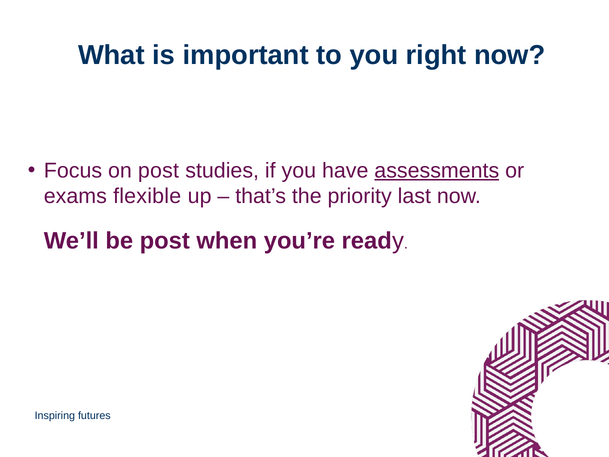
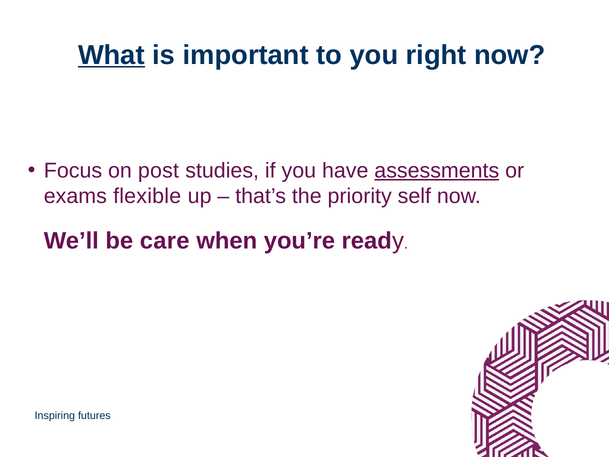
What underline: none -> present (111, 55)
last: last -> self (414, 196)
be post: post -> care (165, 241)
